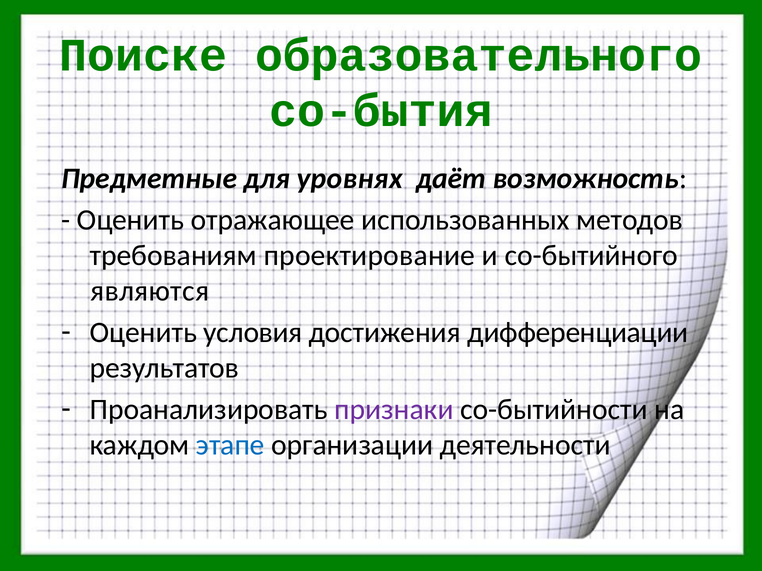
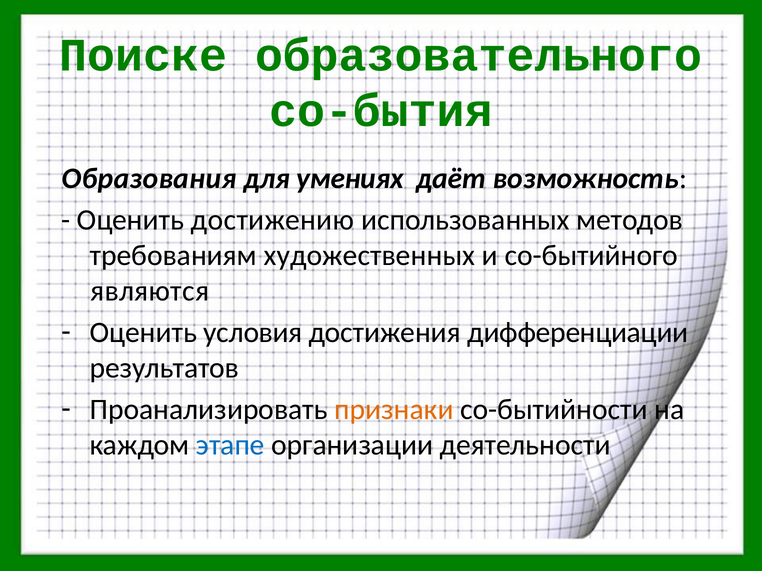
Предметные: Предметные -> Образования (149, 178)
уровнях: уровнях -> умениях (350, 178)
отражающее: отражающее -> достижению (273, 220)
проектирование: проектирование -> художественных (369, 256)
признаки colour: purple -> orange (394, 410)
